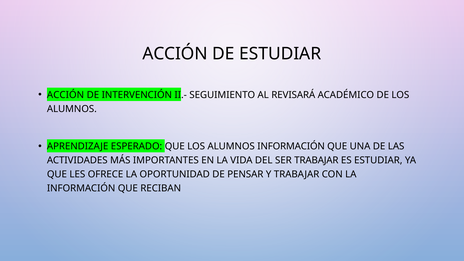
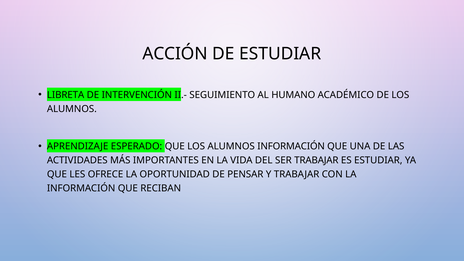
ACCIÓN: ACCIÓN -> LIBRETA (66, 95)
REVISARÁ: REVISARÁ -> HUMANO (293, 95)
